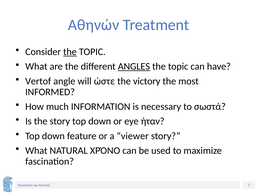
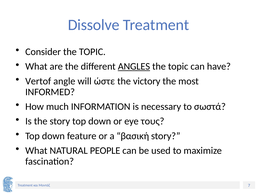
Αθηνών: Αθηνών -> Dissolve (94, 25)
the underline: present -> none (70, 52)
ήταν: ήταν -> τους (153, 121)
viewer: viewer -> βασική (133, 136)
ΧΡΌΝΟ: ΧΡΌΝΟ -> PEOPLE (105, 150)
